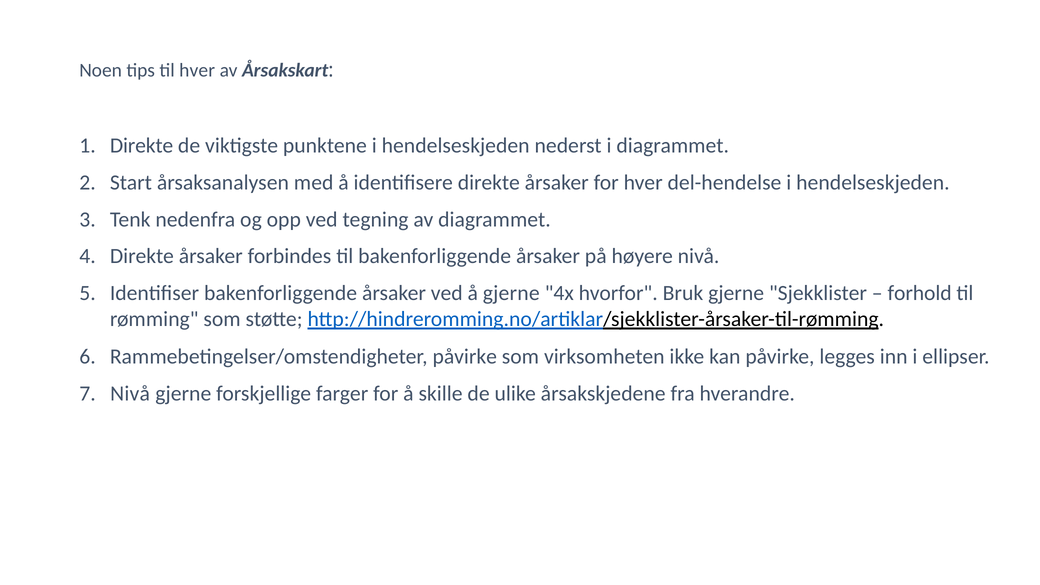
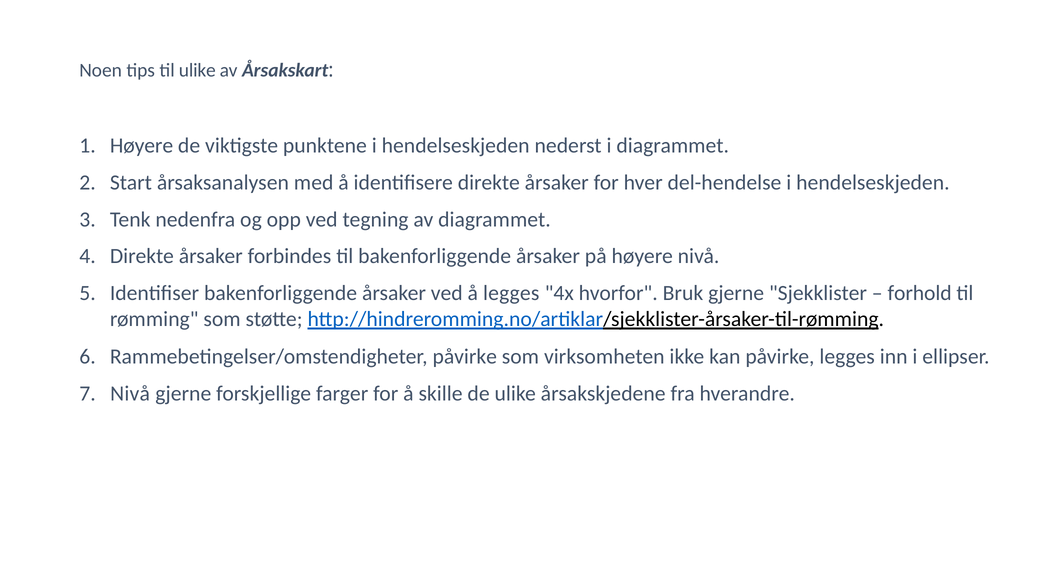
til hver: hver -> ulike (197, 70)
Direkte: Direkte -> Høyere (142, 146)
å gjerne: gjerne -> legges (511, 293)
